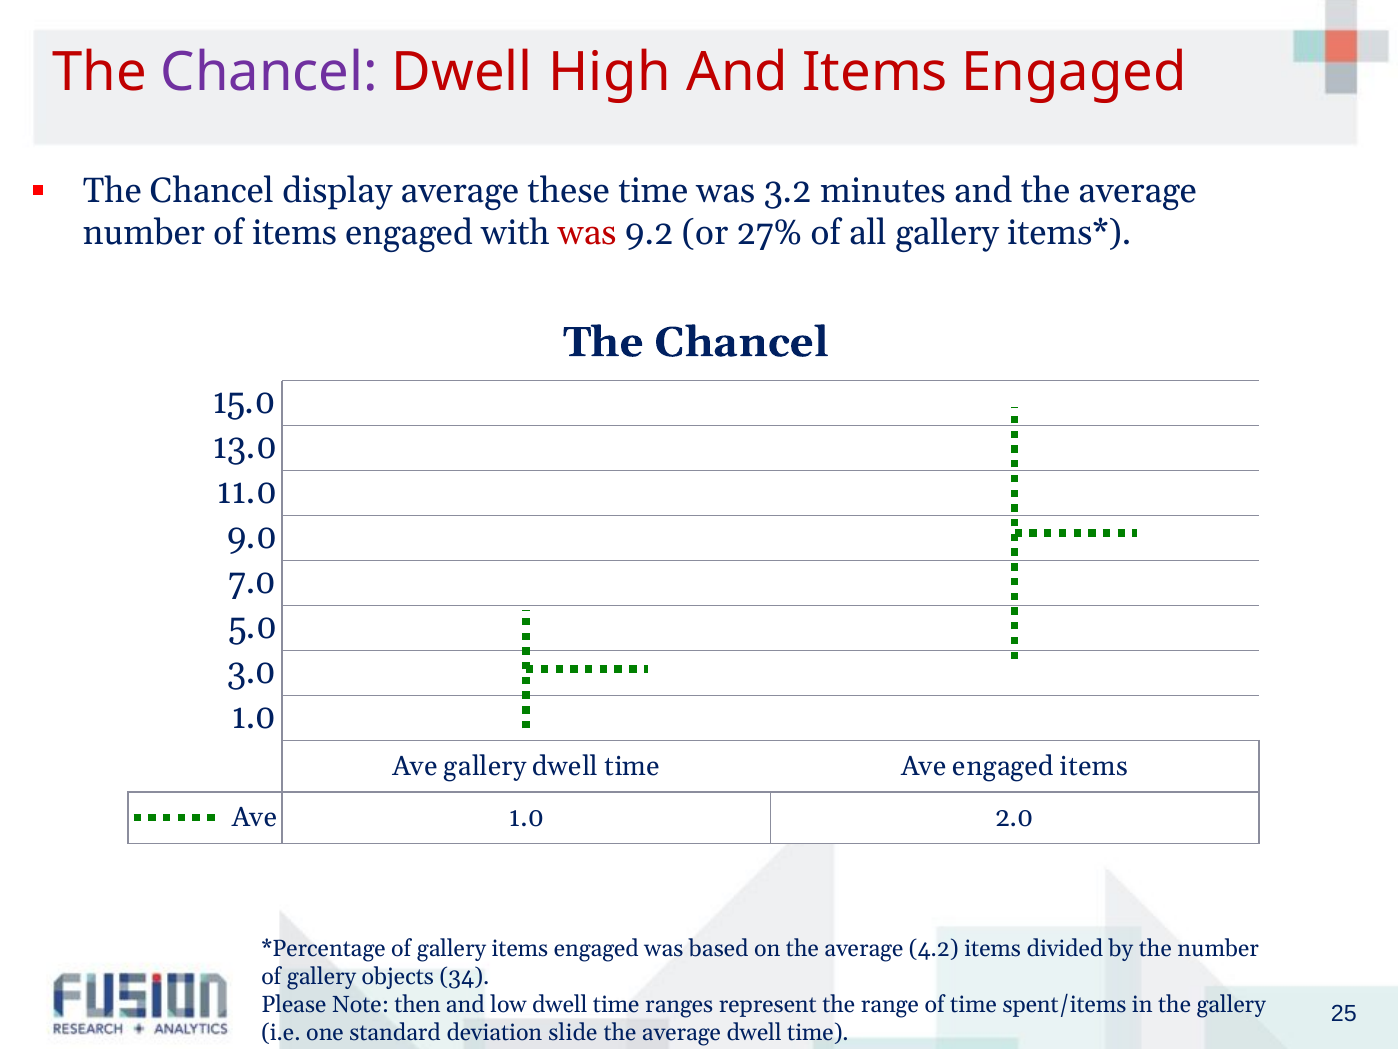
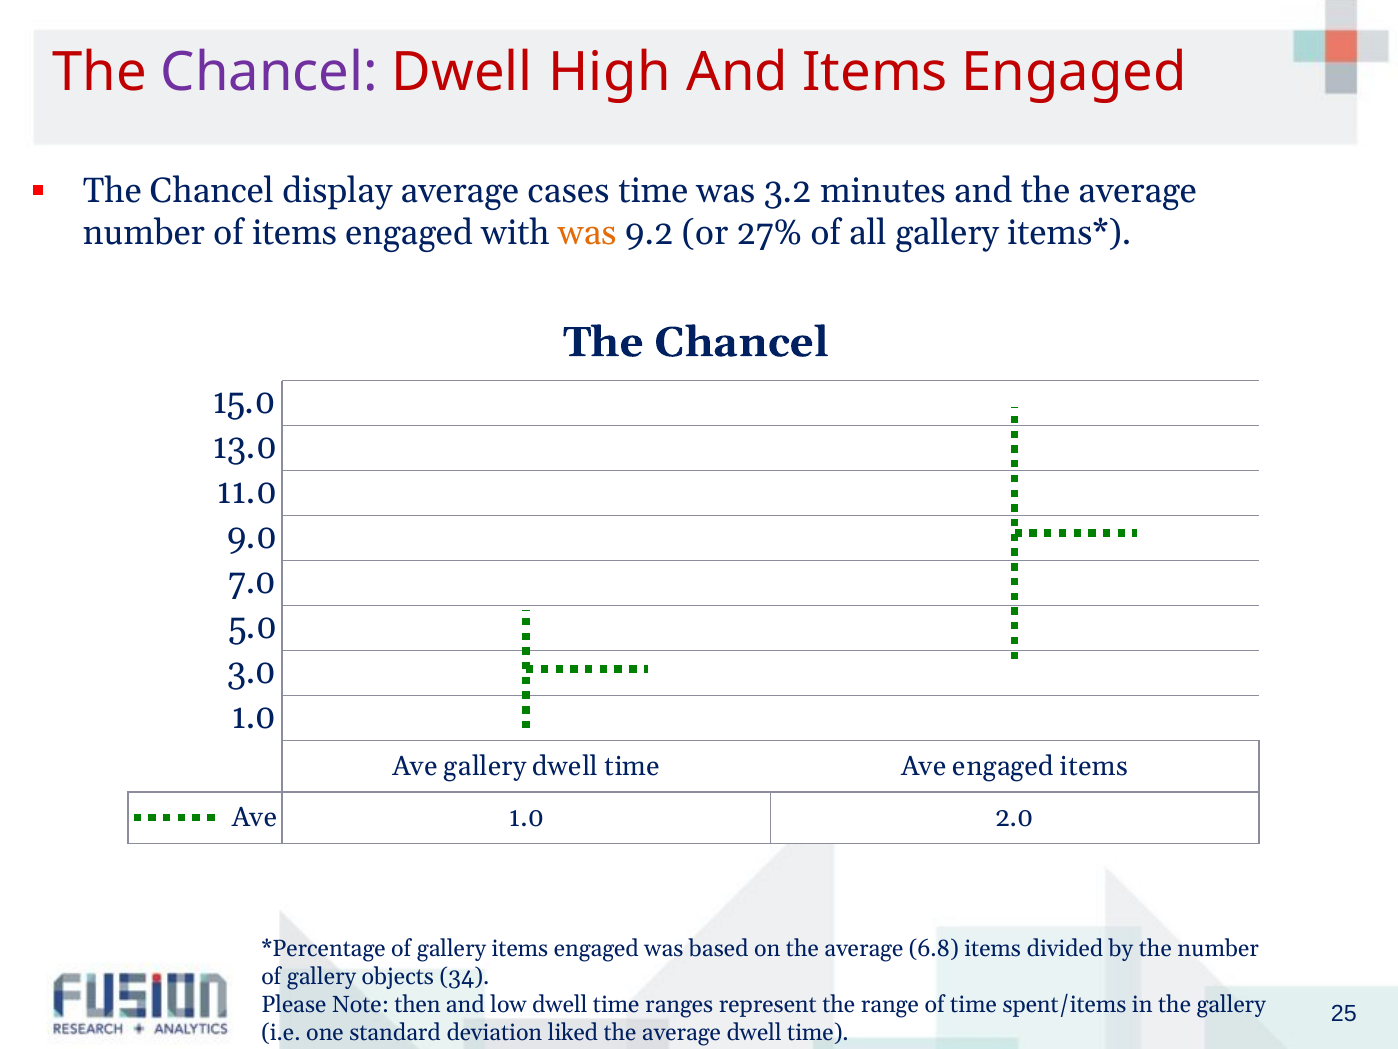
these: these -> cases (569, 191)
was colour: red -> orange (587, 233)
4.2: 4.2 -> 6.8 (934, 948)
slide: slide -> liked (573, 1032)
